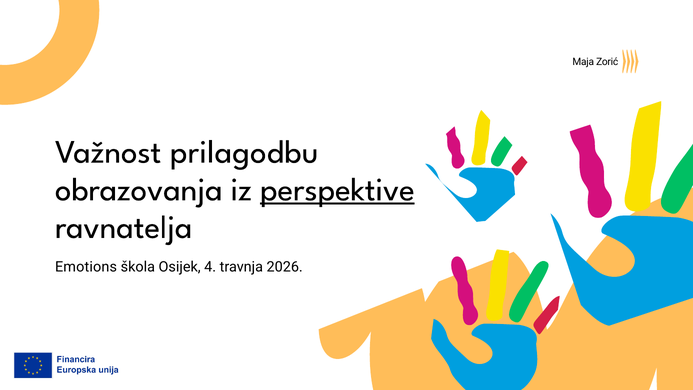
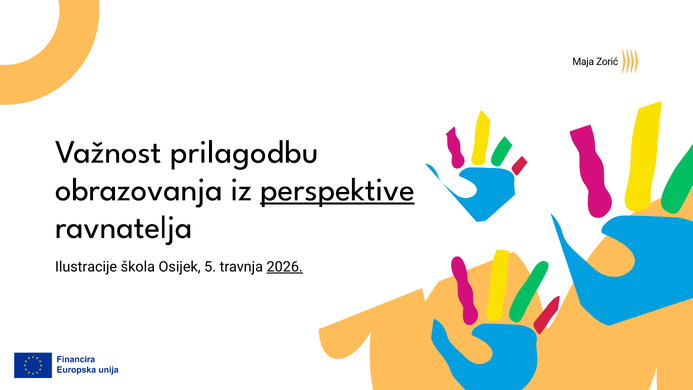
Emotions: Emotions -> Ilustracije (86, 267)
4: 4 -> 5 (210, 267)
2026 underline: none -> present (285, 267)
